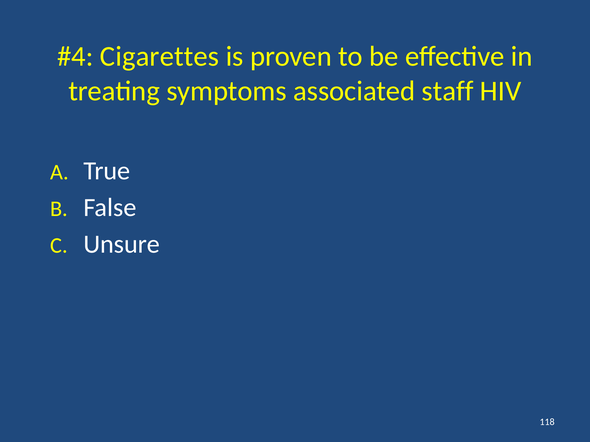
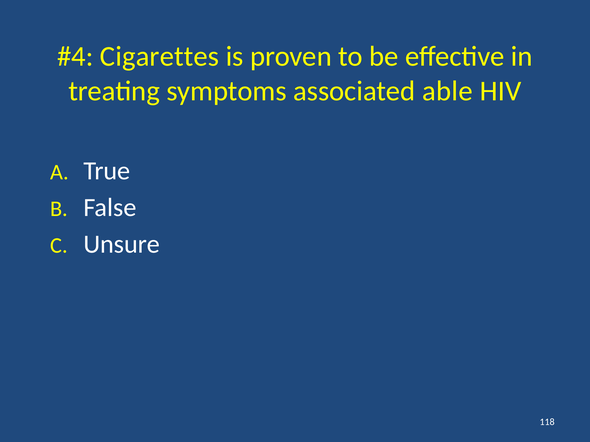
staff: staff -> able (447, 91)
